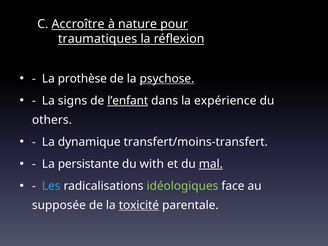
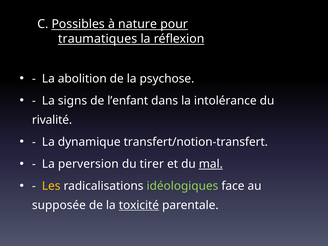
Accroître: Accroître -> Possibles (78, 24)
prothèse: prothèse -> abolition (82, 79)
psychose underline: present -> none (167, 79)
l’enfant underline: present -> none (128, 101)
expérience: expérience -> intolérance (225, 101)
others: others -> rivalité (52, 120)
transfert/moins-transfert: transfert/moins-transfert -> transfert/notion-transfert (196, 142)
persistante: persistante -> perversion (88, 164)
with: with -> tirer (152, 164)
Les colour: light blue -> yellow (51, 186)
